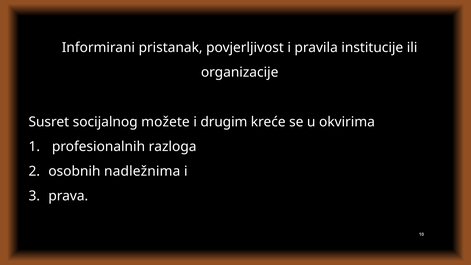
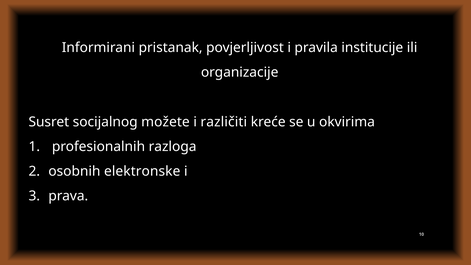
drugim: drugim -> različiti (224, 122)
nadležnima: nadležnima -> elektronske (142, 171)
